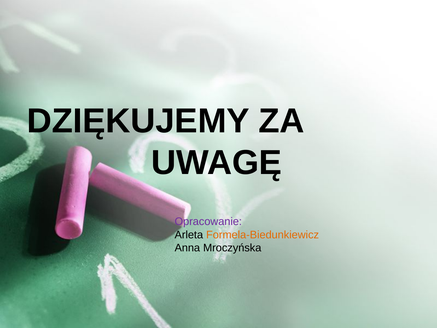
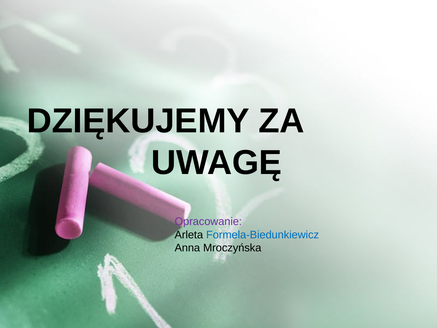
Formela-Biedunkiewicz colour: orange -> blue (263, 235)
